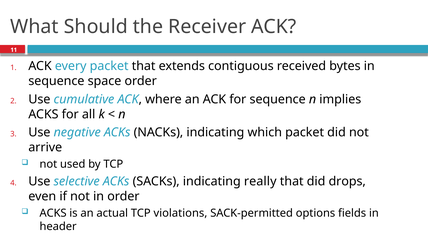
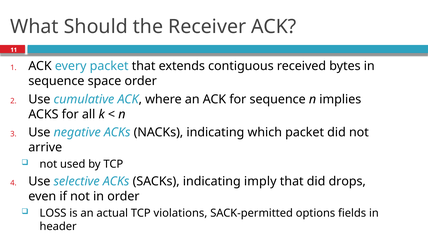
really: really -> imply (260, 181)
ACKS: ACKS -> LOSS (53, 213)
